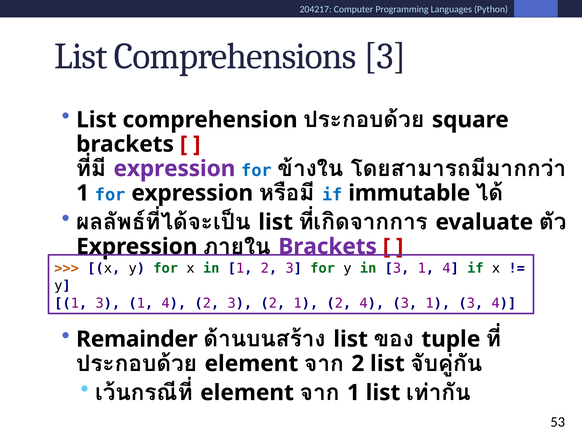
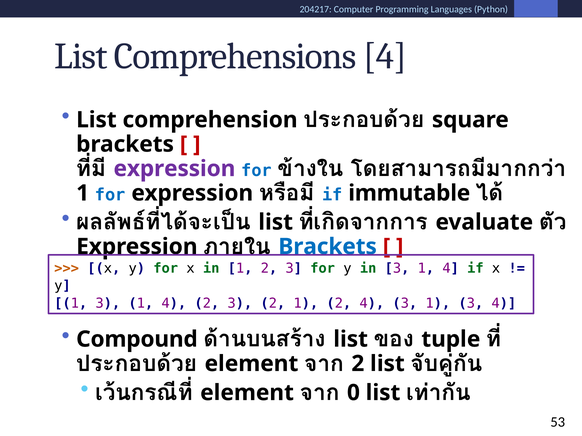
Comprehensions 3: 3 -> 4 (385, 56)
Brackets colour: purple -> blue (328, 247)
Remainder: Remainder -> Compound (137, 340)
1: 1 -> 0 (353, 393)
